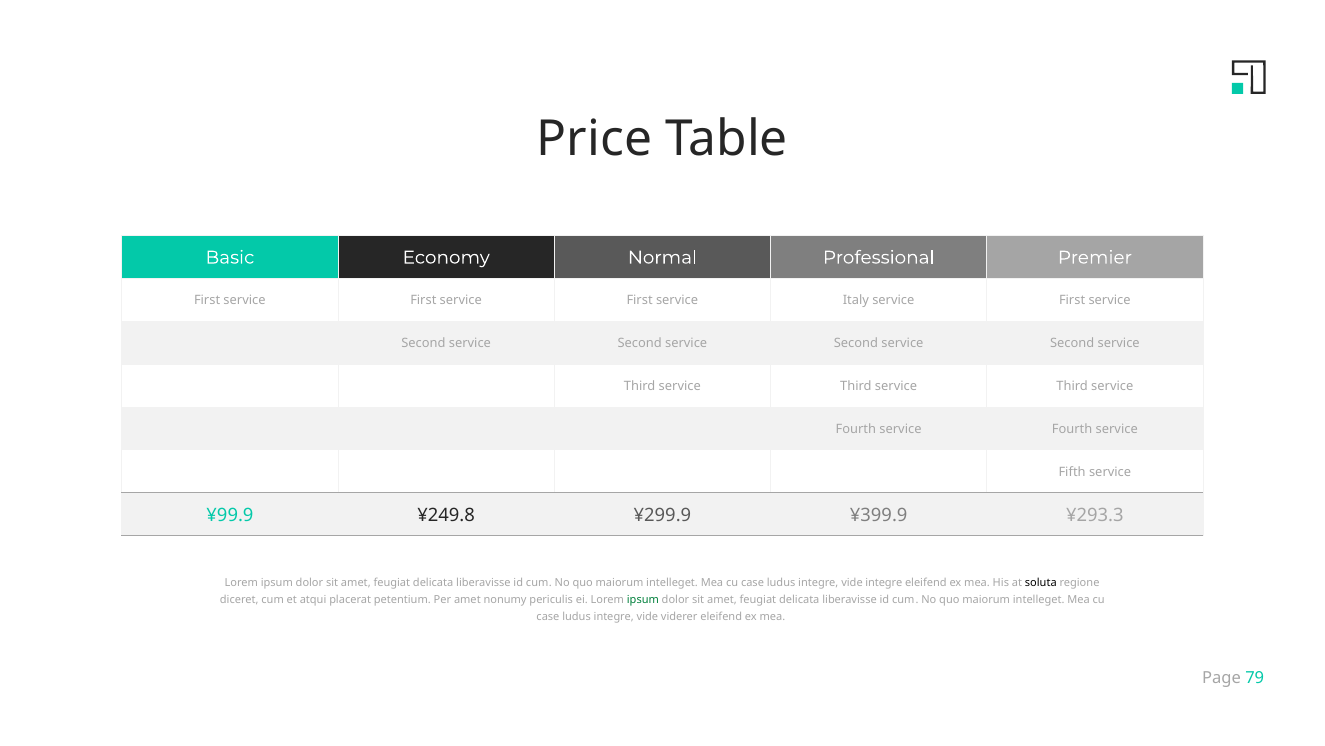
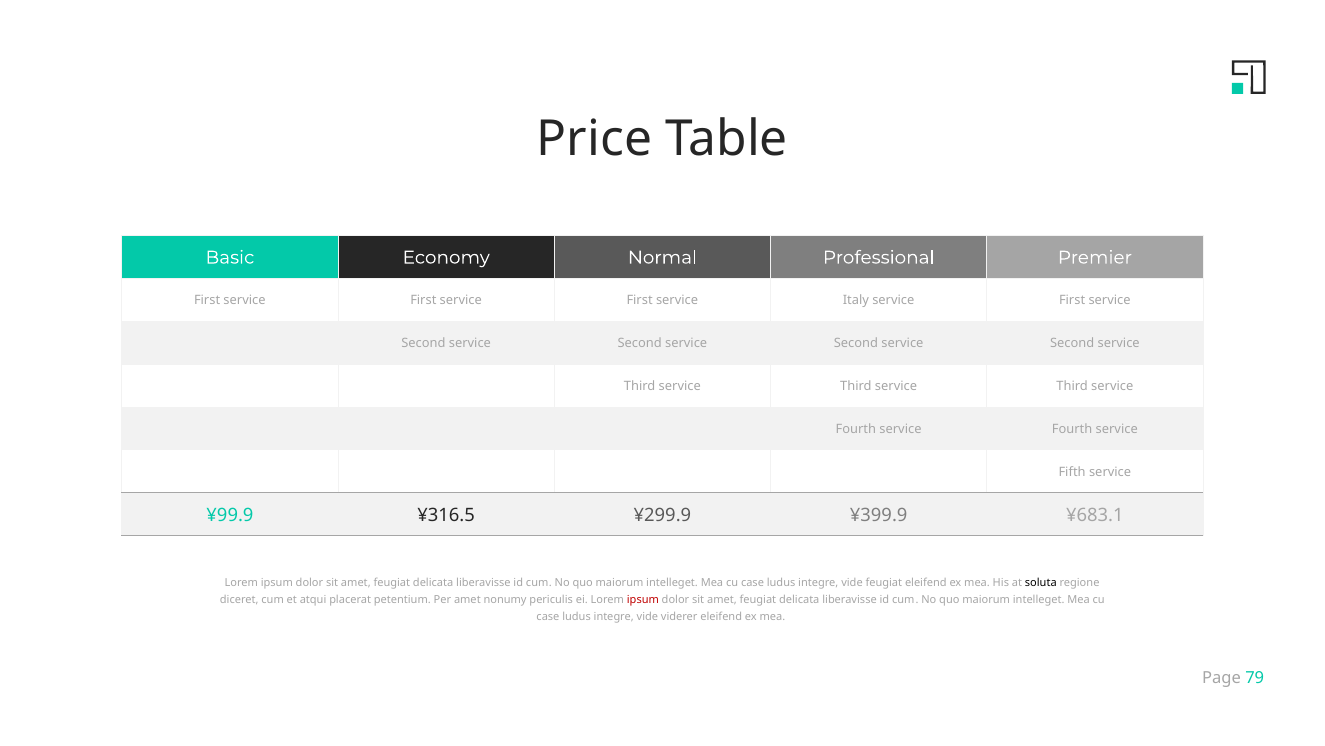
¥249.8: ¥249.8 -> ¥316.5 (446, 515)
¥293.3: ¥293.3 -> ¥683.1 (1095, 515)
vide integre: integre -> feugiat (884, 582)
ipsum colour: green -> red (643, 599)
